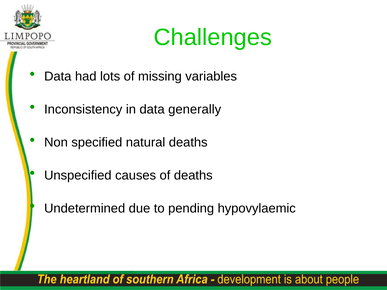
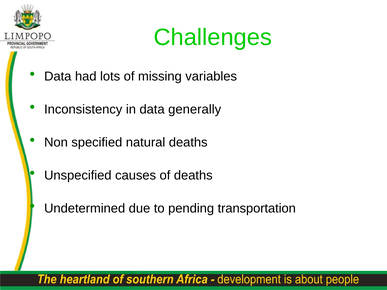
hypovylaemic: hypovylaemic -> transportation (257, 209)
